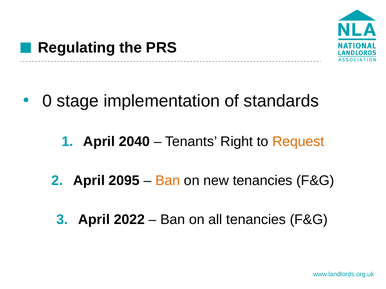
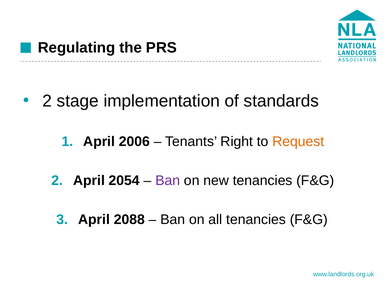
0: 0 -> 2 (47, 101)
2040: 2040 -> 2006 (134, 142)
2095: 2095 -> 2054 (124, 181)
Ban colour: orange -> purple (168, 181)
2022: 2022 -> 2088 (129, 220)
